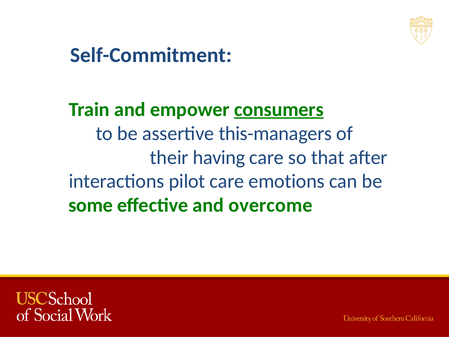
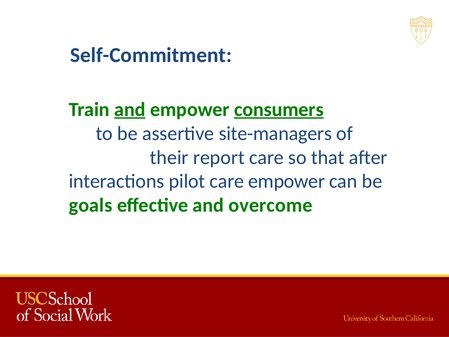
and underline: none -> present (130, 109)
this-managers: this-managers -> site-managers (275, 133)
having: having -> report (219, 157)
care emotions: emotions -> empower (287, 181)
some: some -> goals (91, 205)
